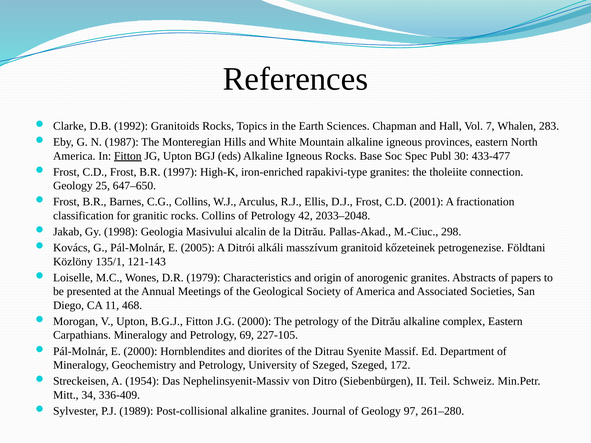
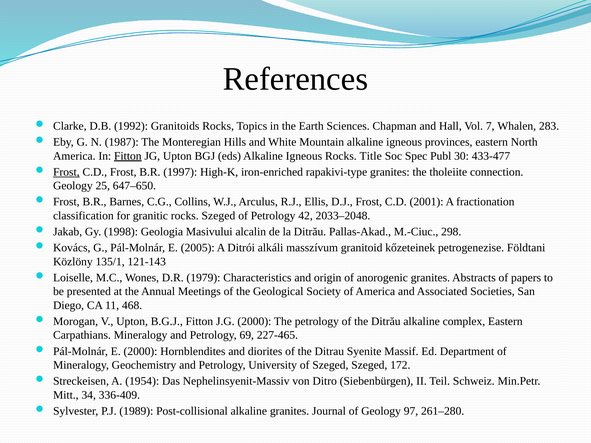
Base: Base -> Title (371, 156)
Frost underline: none -> present (66, 172)
rocks Collins: Collins -> Szeged (218, 216)
227-105: 227-105 -> 227-465 (277, 335)
